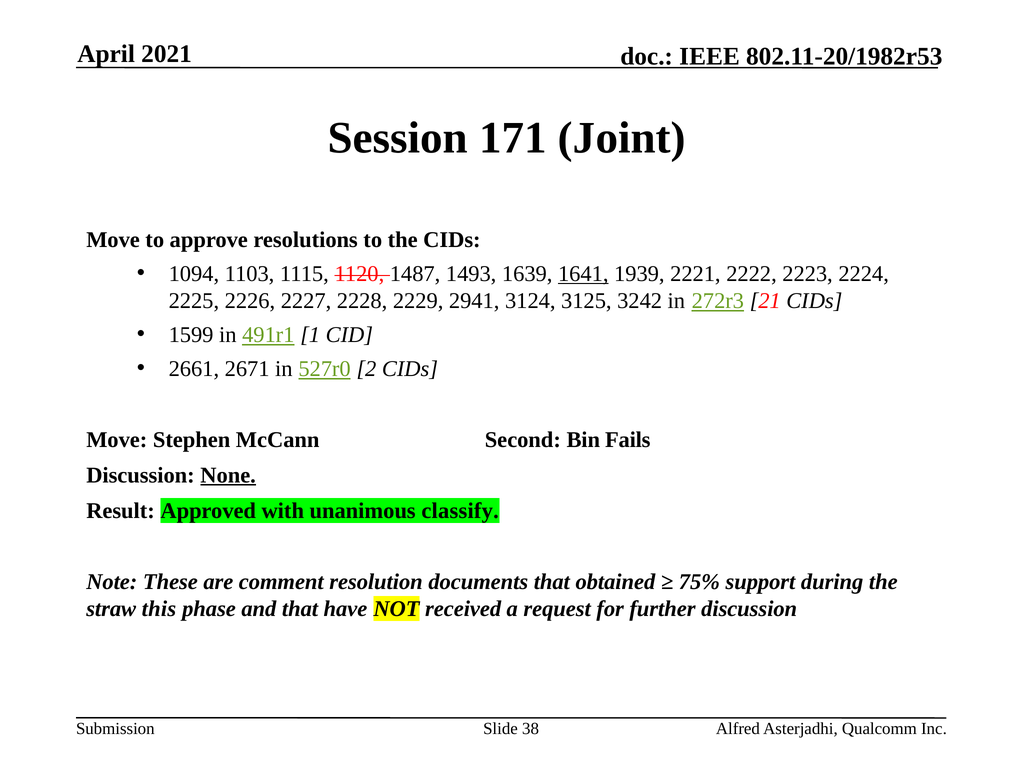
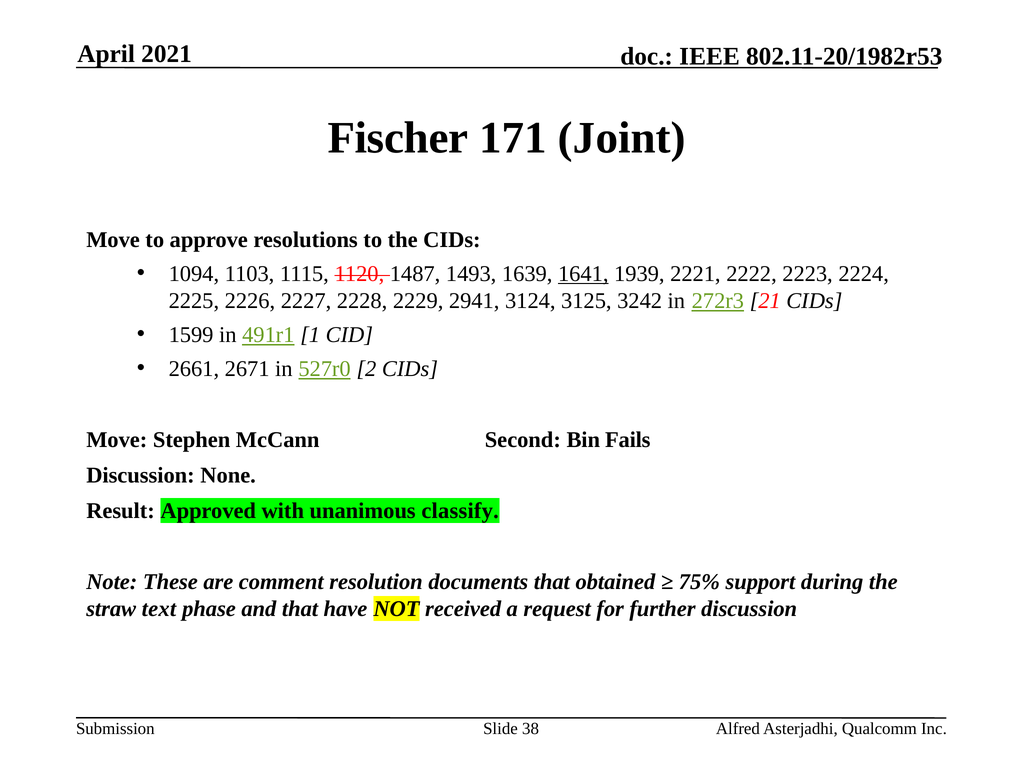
Session: Session -> Fischer (398, 138)
None underline: present -> none (228, 476)
this: this -> text (159, 609)
